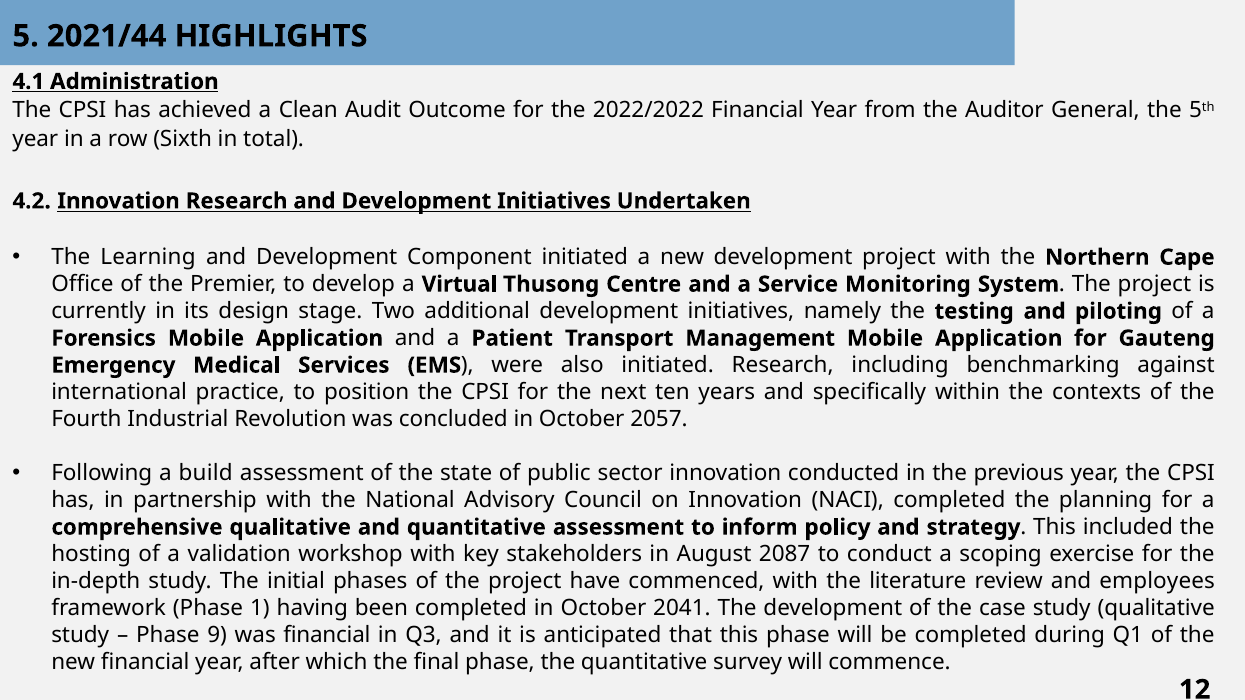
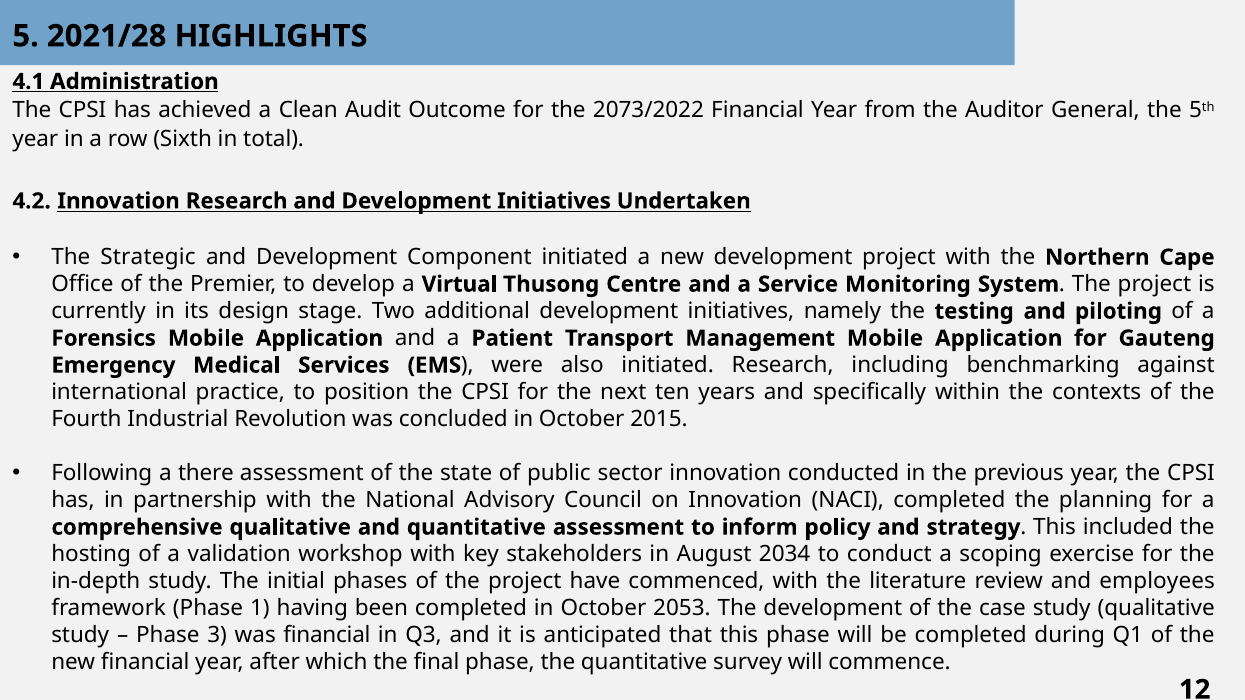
2021/44: 2021/44 -> 2021/28 (107, 36)
2022/2022: 2022/2022 -> 2073/2022 (648, 110)
Learning: Learning -> Strategic (148, 257)
2057: 2057 -> 2015 (659, 419)
build: build -> there (206, 473)
2087: 2087 -> 2034 (785, 554)
2041: 2041 -> 2053 (682, 608)
9: 9 -> 3 (217, 635)
